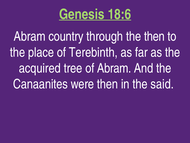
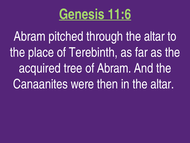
18:6: 18:6 -> 11:6 (119, 14)
country: country -> pitched (66, 36)
through the then: then -> altar (154, 36)
in the said: said -> altar (162, 84)
